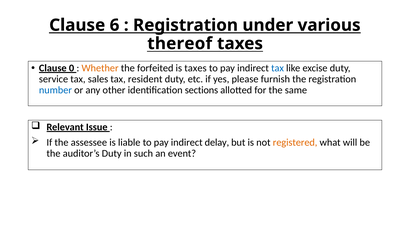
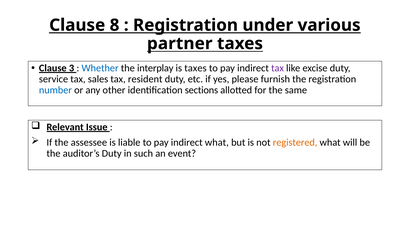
6: 6 -> 8 (115, 25)
thereof: thereof -> partner (180, 44)
0: 0 -> 3 (72, 68)
Whether colour: orange -> blue (100, 68)
forfeited: forfeited -> interplay (155, 68)
tax colour: blue -> purple (278, 68)
indirect delay: delay -> what (217, 143)
